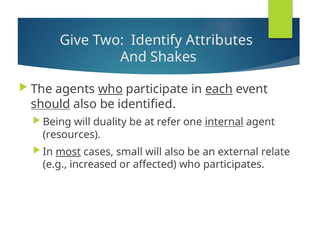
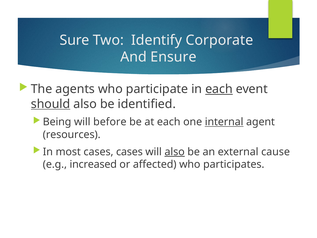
Give: Give -> Sure (75, 40)
Attributes: Attributes -> Corporate (219, 40)
Shakes: Shakes -> Ensure (173, 57)
who underline: present -> none (110, 89)
duality: duality -> before (110, 122)
at refer: refer -> each (169, 122)
most underline: present -> none (68, 152)
cases small: small -> cases (129, 152)
also underline: none -> present (175, 152)
relate: relate -> cause (276, 152)
